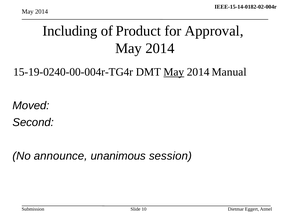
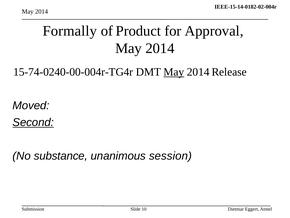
Including: Including -> Formally (70, 31)
15-19-0240-00-004r-TG4r: 15-19-0240-00-004r-TG4r -> 15-74-0240-00-004r-TG4r (73, 72)
Manual: Manual -> Release (229, 72)
Second underline: none -> present (33, 122)
announce: announce -> substance (61, 156)
